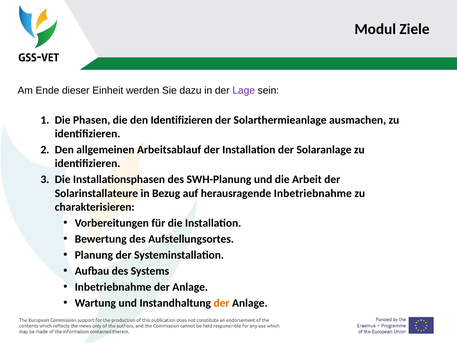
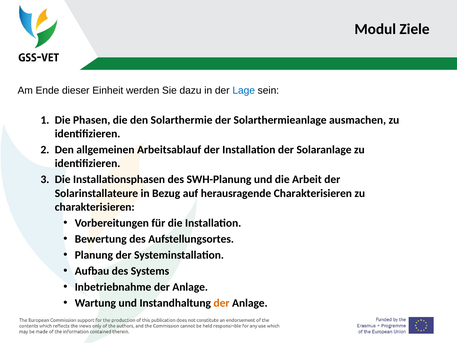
Lage colour: purple -> blue (244, 90)
den Identifizieren: Identifizieren -> Solarthermie (182, 120)
herausragende Inbetriebnahme: Inbetriebnahme -> Charakterisieren (313, 193)
